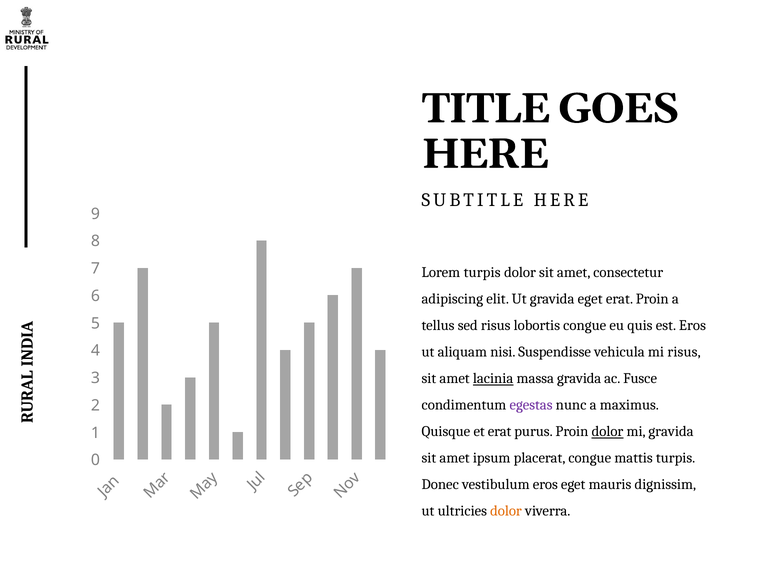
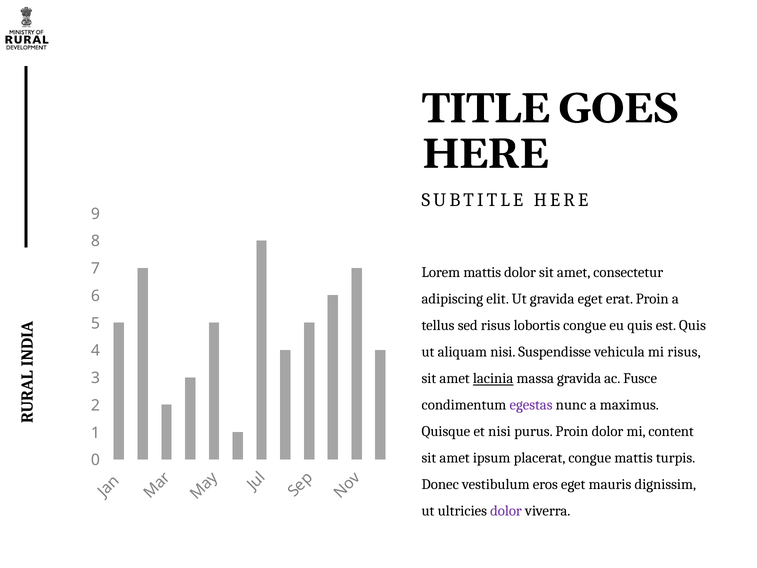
Lorem turpis: turpis -> mattis (482, 272)
est Eros: Eros -> Quis (692, 325)
et erat: erat -> nisi (499, 431)
dolor underline: present -> none (607, 431)
mi gravida: gravida -> content (671, 431)
dolor colour: orange -> purple (506, 511)
